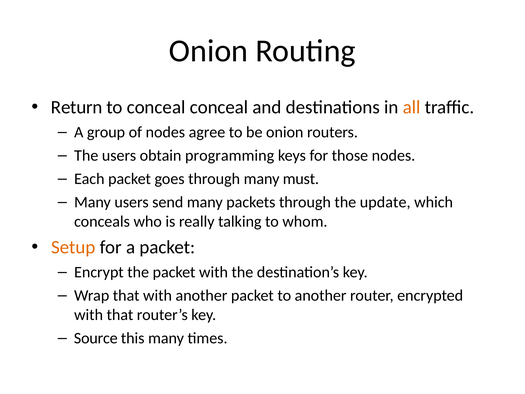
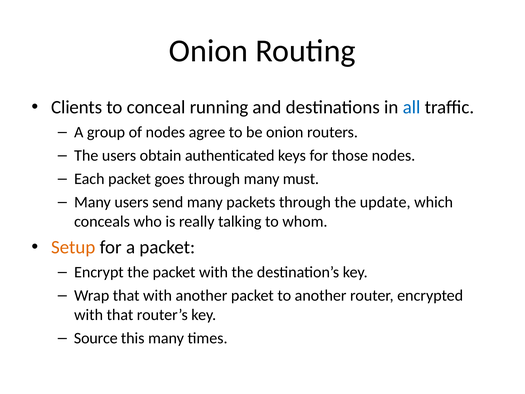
Return: Return -> Clients (77, 107)
conceal conceal: conceal -> running (219, 107)
all colour: orange -> blue (412, 107)
programming: programming -> authenticated (230, 155)
